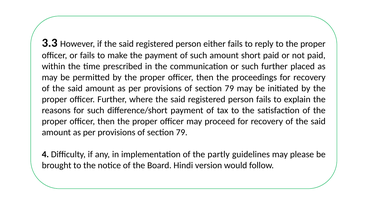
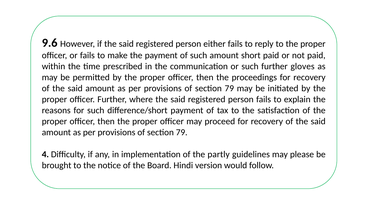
3.3: 3.3 -> 9.6 (50, 43)
placed: placed -> gloves (303, 66)
